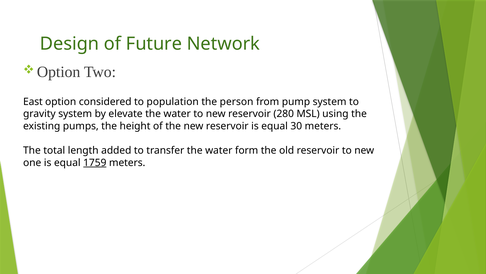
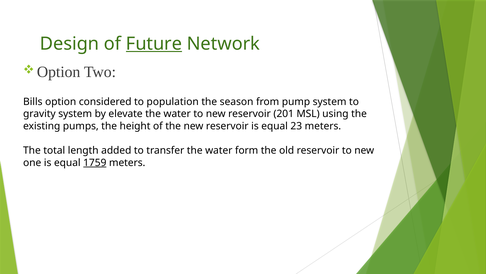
Future underline: none -> present (154, 44)
East: East -> Bills (33, 102)
person: person -> season (237, 102)
280: 280 -> 201 (284, 114)
30: 30 -> 23 (296, 126)
